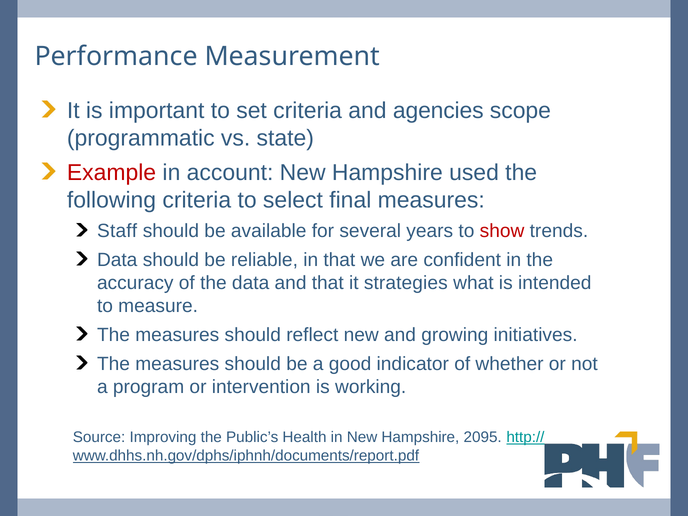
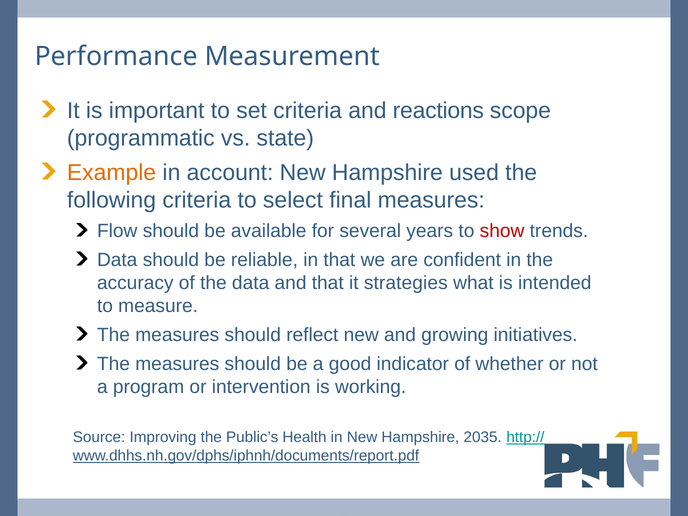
agencies: agencies -> reactions (438, 111)
Example colour: red -> orange (112, 173)
Staff: Staff -> Flow (117, 231)
2095: 2095 -> 2035 (483, 437)
